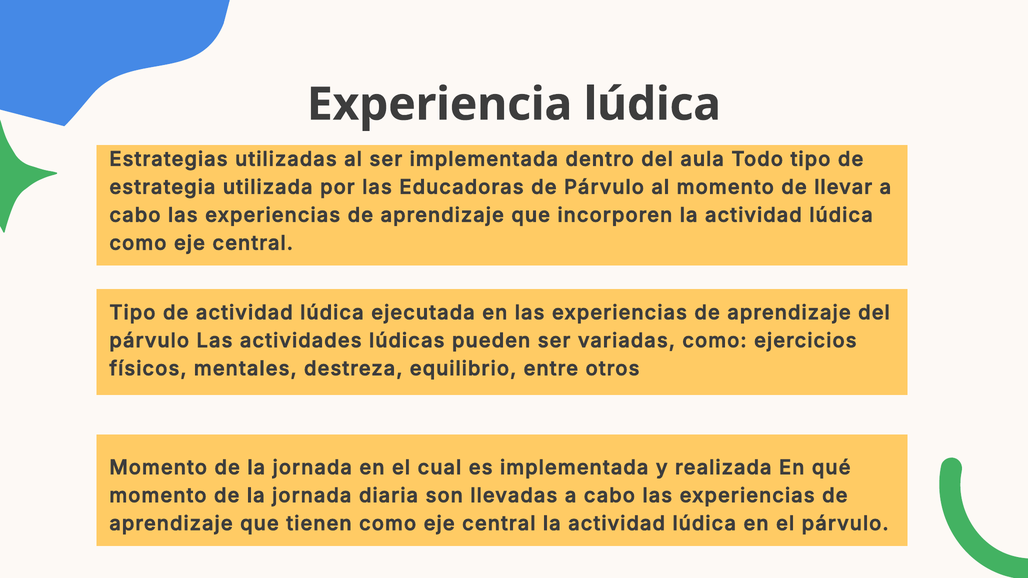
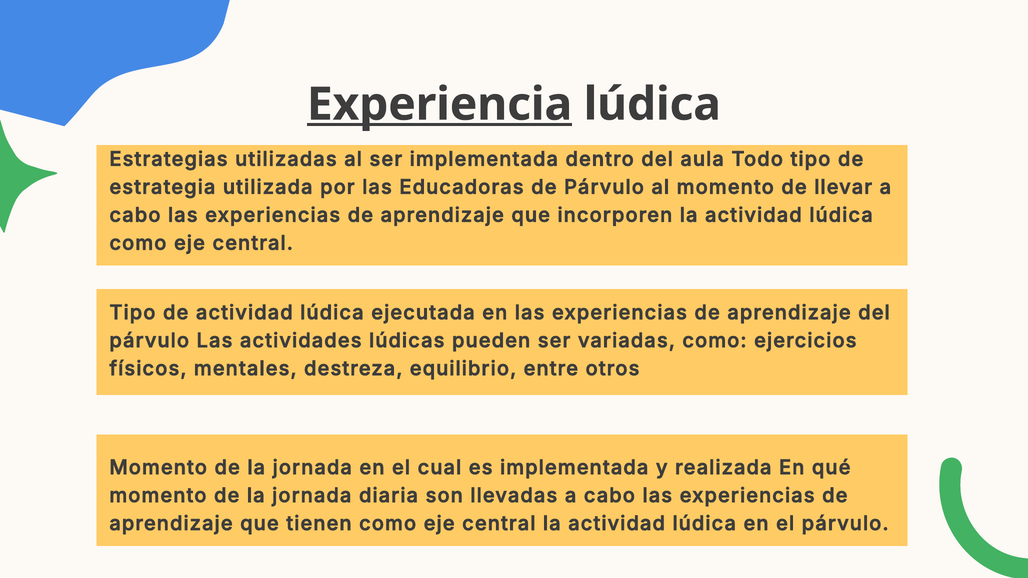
Experiencia underline: none -> present (439, 104)
